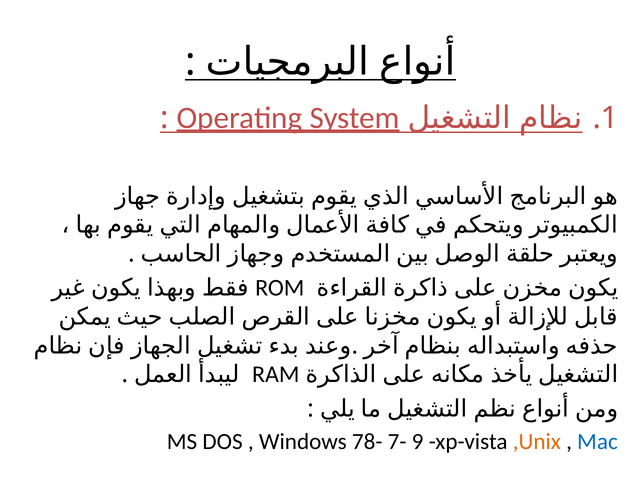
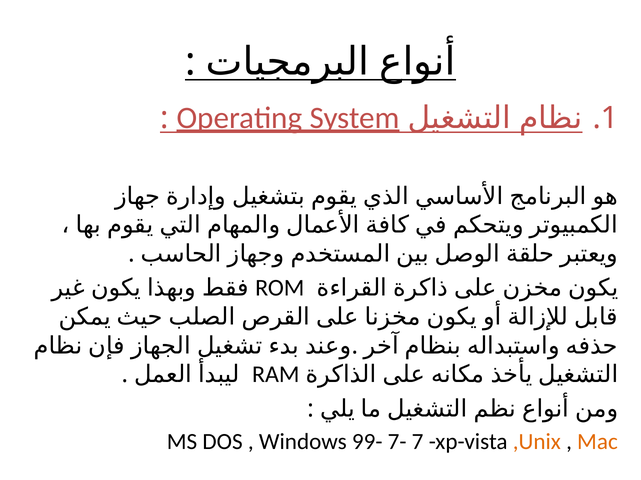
78-: 78- -> 99- (367, 443)
9: 9 -> 7 (418, 443)
Mac colour: blue -> orange (597, 443)
